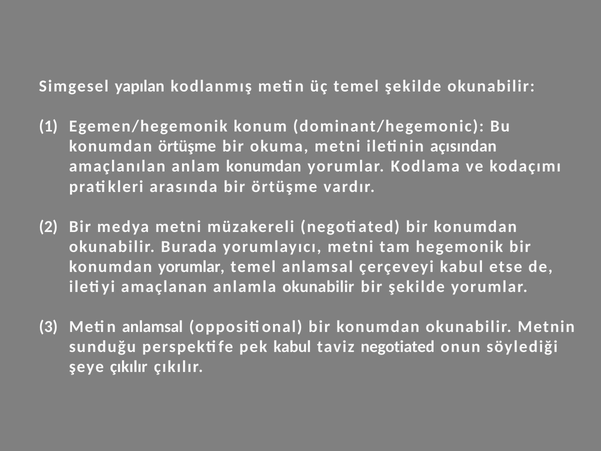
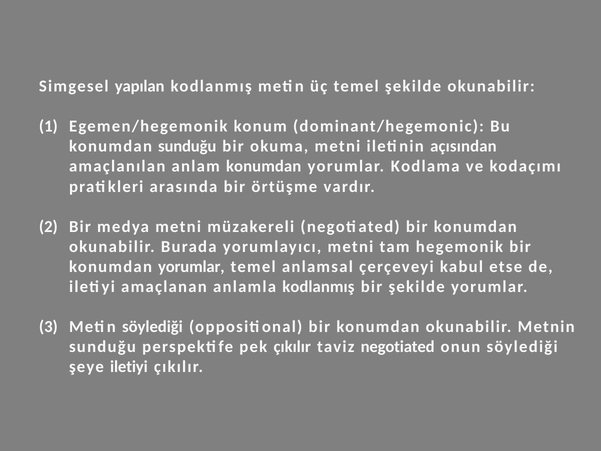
konumdan örtüşme: örtüşme -> sunduğu (187, 146)
anlamla okunabilir: okunabilir -> kodlanmış (318, 287)
Metin anlamsal: anlamsal -> söylediği (152, 327)
pek kabul: kabul -> çıkılır (292, 347)
şeye çıkılır: çıkılır -> iletiyi (129, 367)
